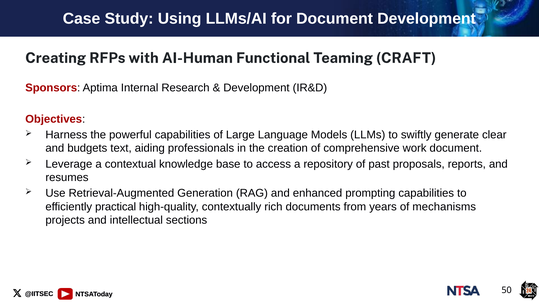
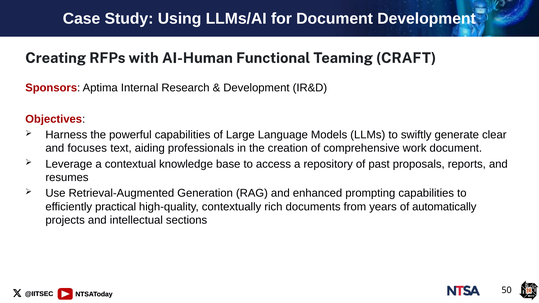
budgets: budgets -> focuses (87, 148)
mechanisms: mechanisms -> automatically (444, 207)
